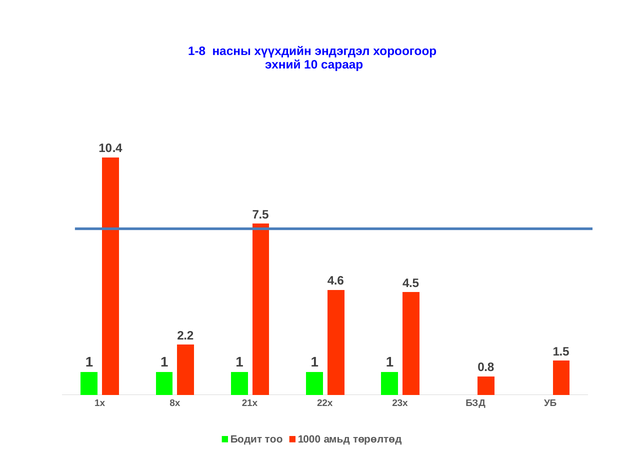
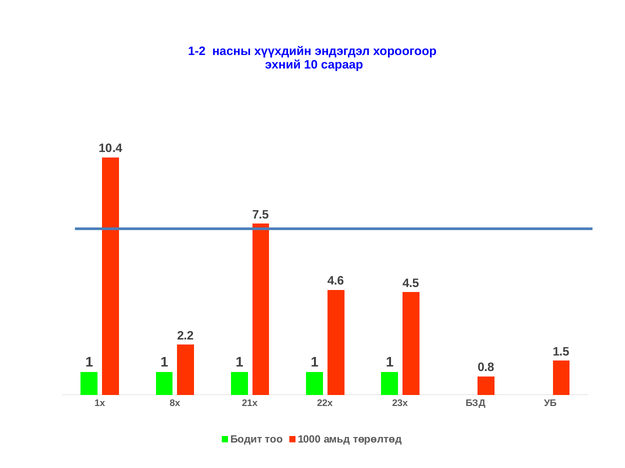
1-8: 1-8 -> 1-2 (197, 51)
